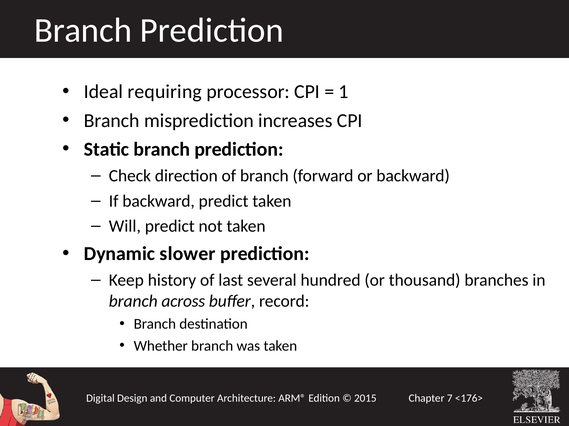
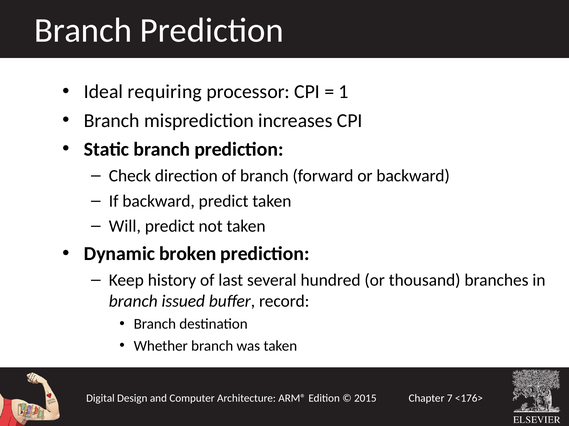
slower: slower -> broken (188, 254)
across: across -> issued (183, 302)
